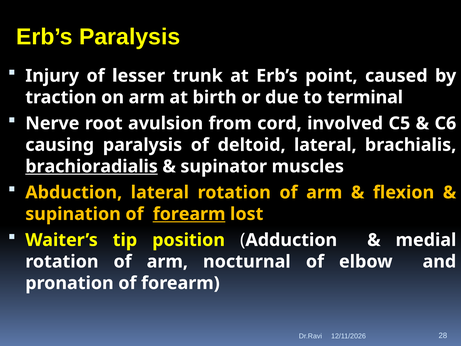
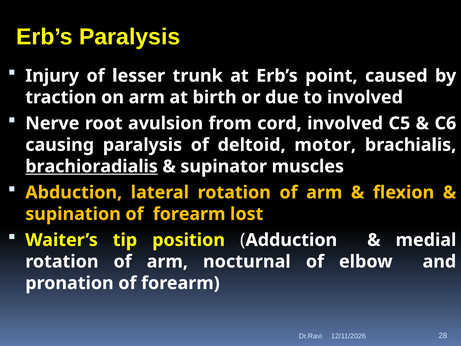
to terminal: terminal -> involved (365, 97)
deltoid lateral: lateral -> motor (325, 145)
forearm underline: present -> none (189, 214)
